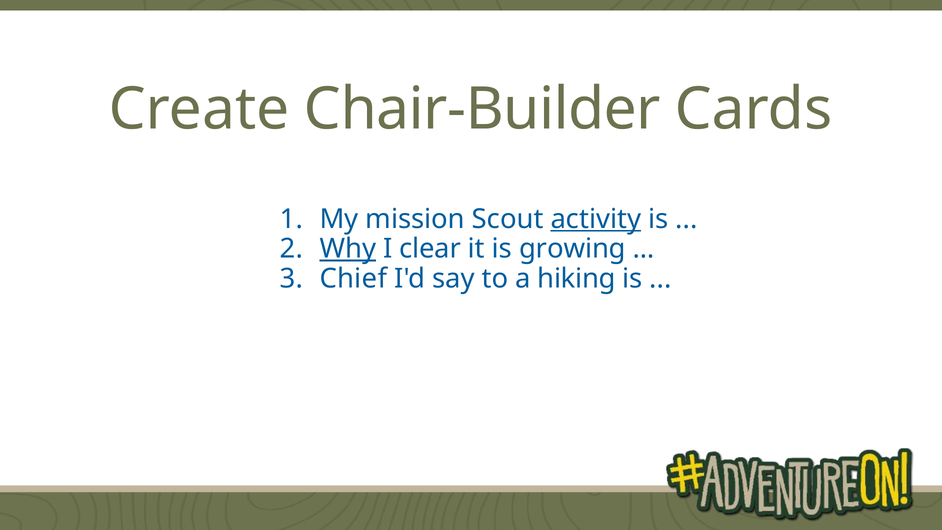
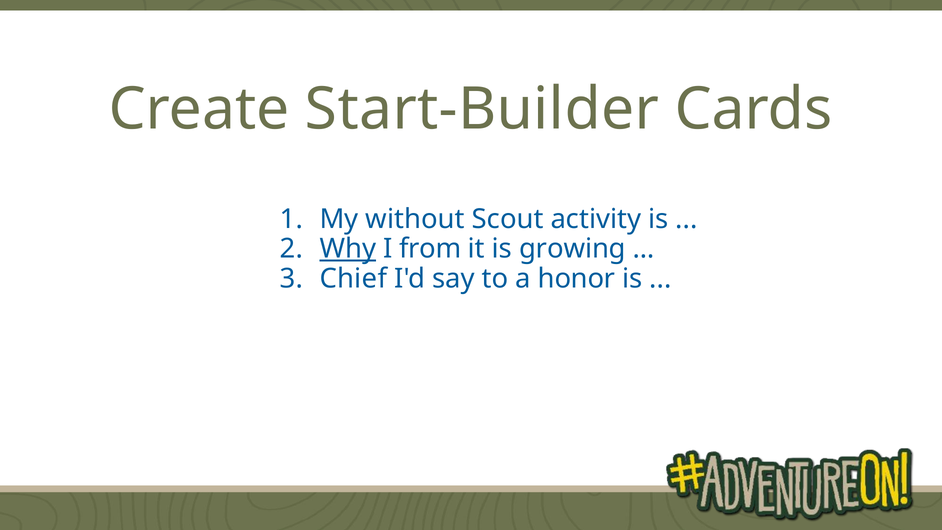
Chair-Builder: Chair-Builder -> Start-Builder (482, 109)
mission: mission -> without (415, 219)
activity underline: present -> none (596, 219)
clear: clear -> from (430, 249)
hiking: hiking -> honor (577, 278)
